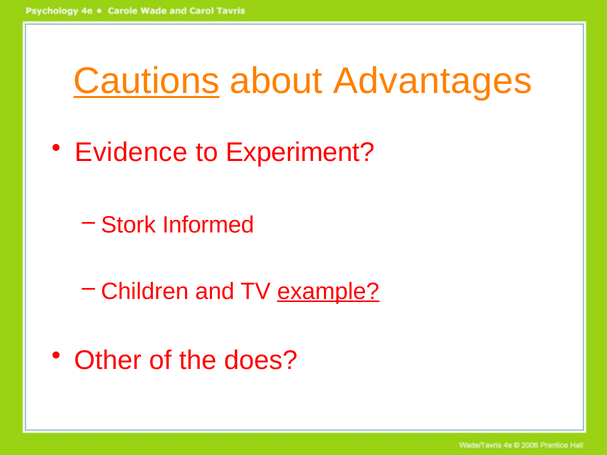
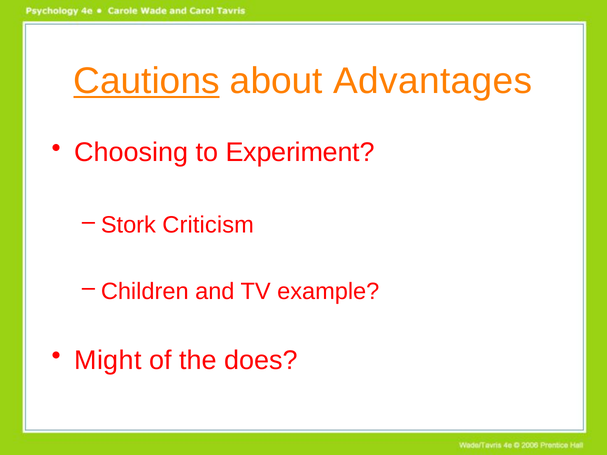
Evidence: Evidence -> Choosing (131, 153)
Informed: Informed -> Criticism (208, 225)
example underline: present -> none (328, 291)
Other: Other -> Might (108, 360)
